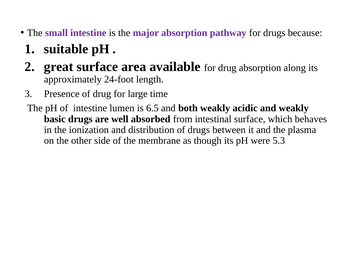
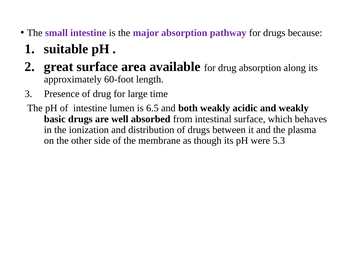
24-foot: 24-foot -> 60-foot (119, 80)
